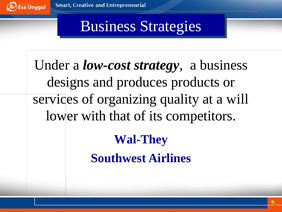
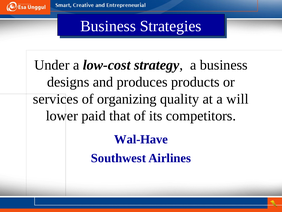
with: with -> paid (94, 116)
Wal-They: Wal-They -> Wal-Have (141, 139)
